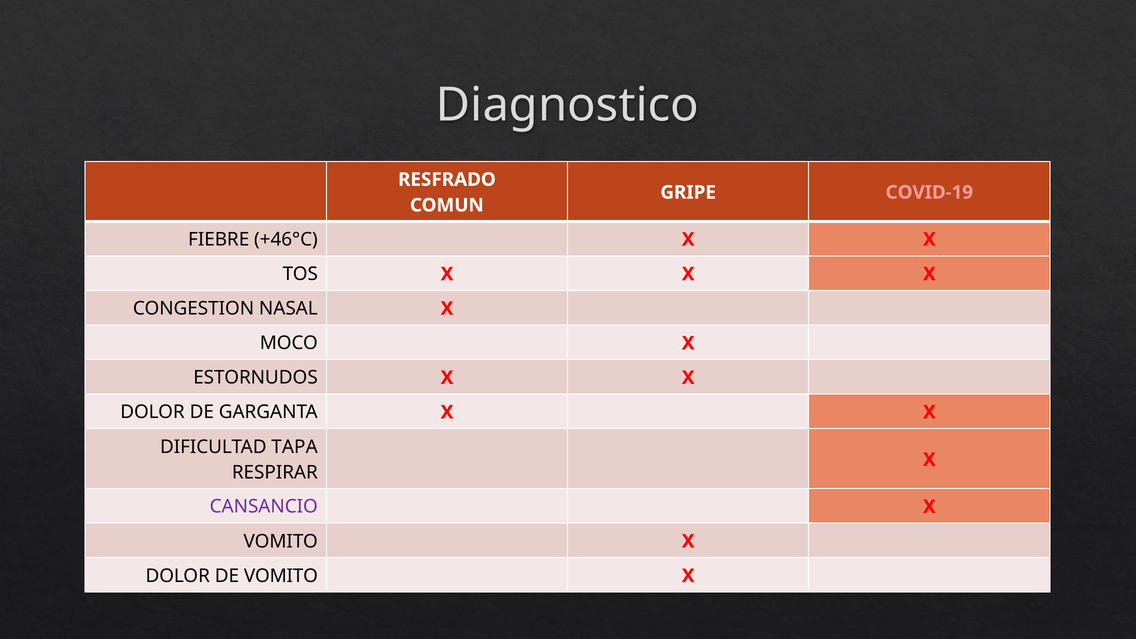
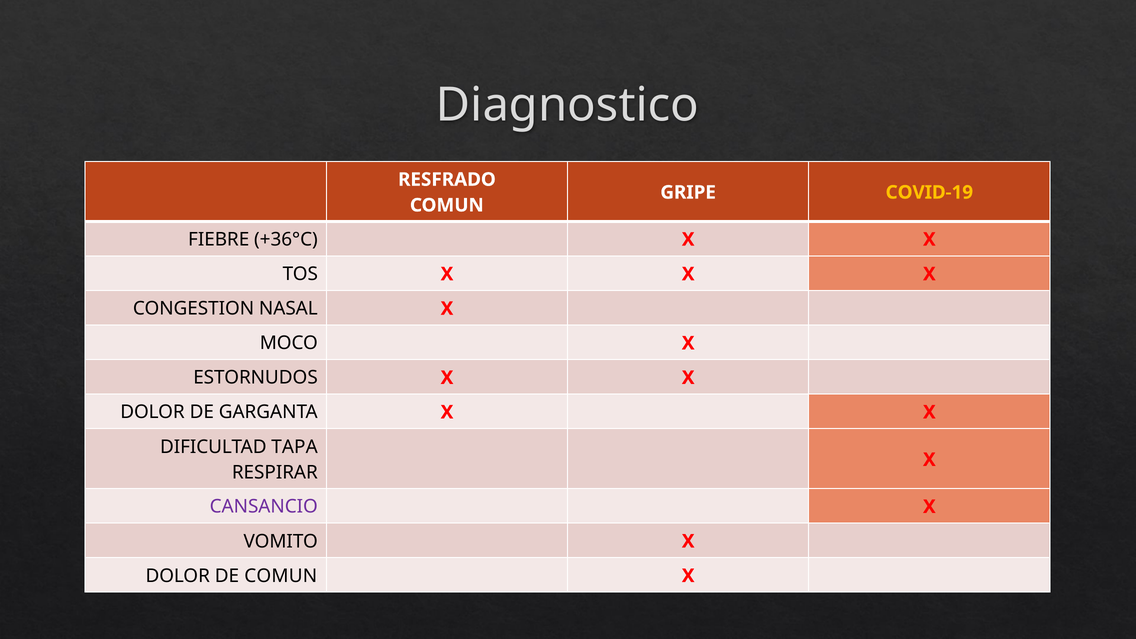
COVID-19 colour: pink -> yellow (929, 192)
+46°C: +46°C -> +36°C (286, 239)
DE VOMITO: VOMITO -> COMUN (281, 576)
